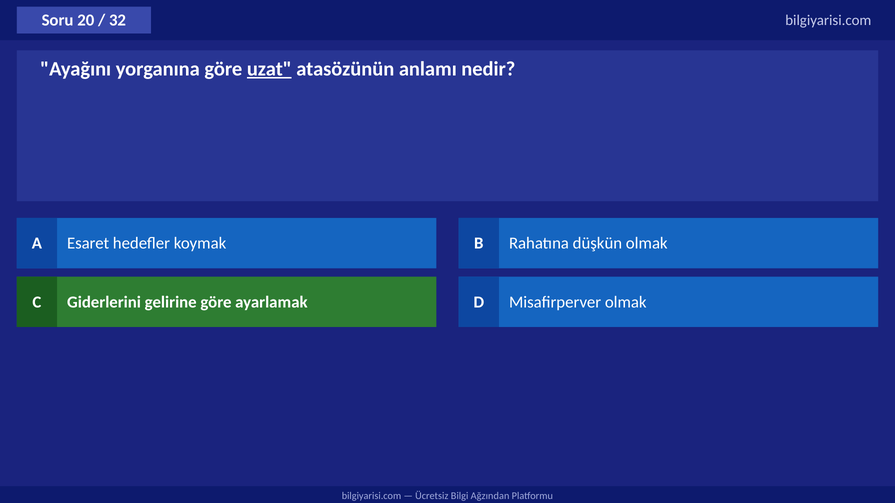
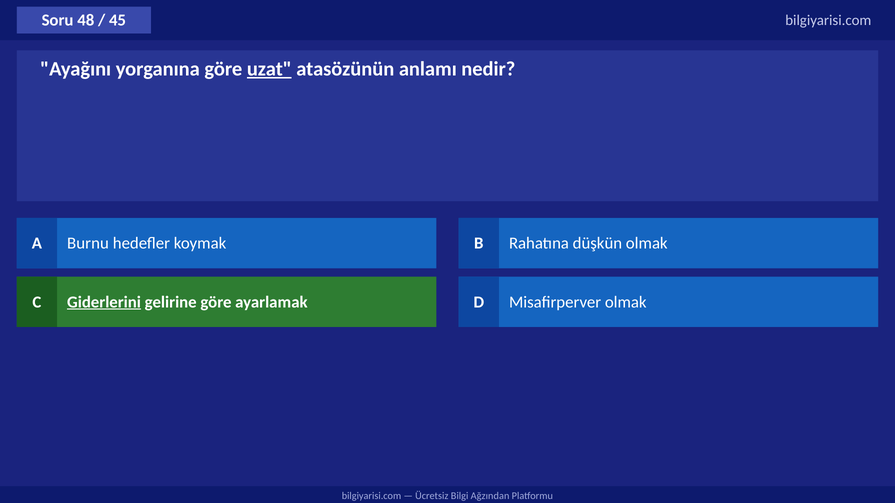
20: 20 -> 48 (86, 20)
32: 32 -> 45 (117, 20)
Esaret: Esaret -> Burnu (88, 244)
Giderlerini underline: none -> present (104, 302)
